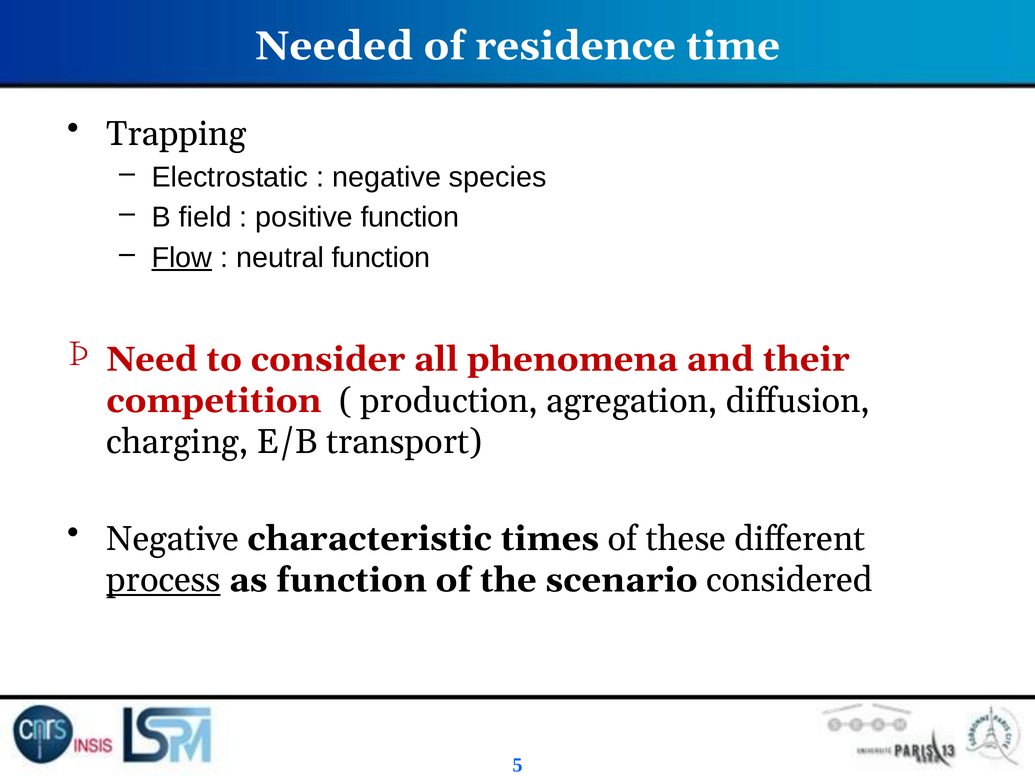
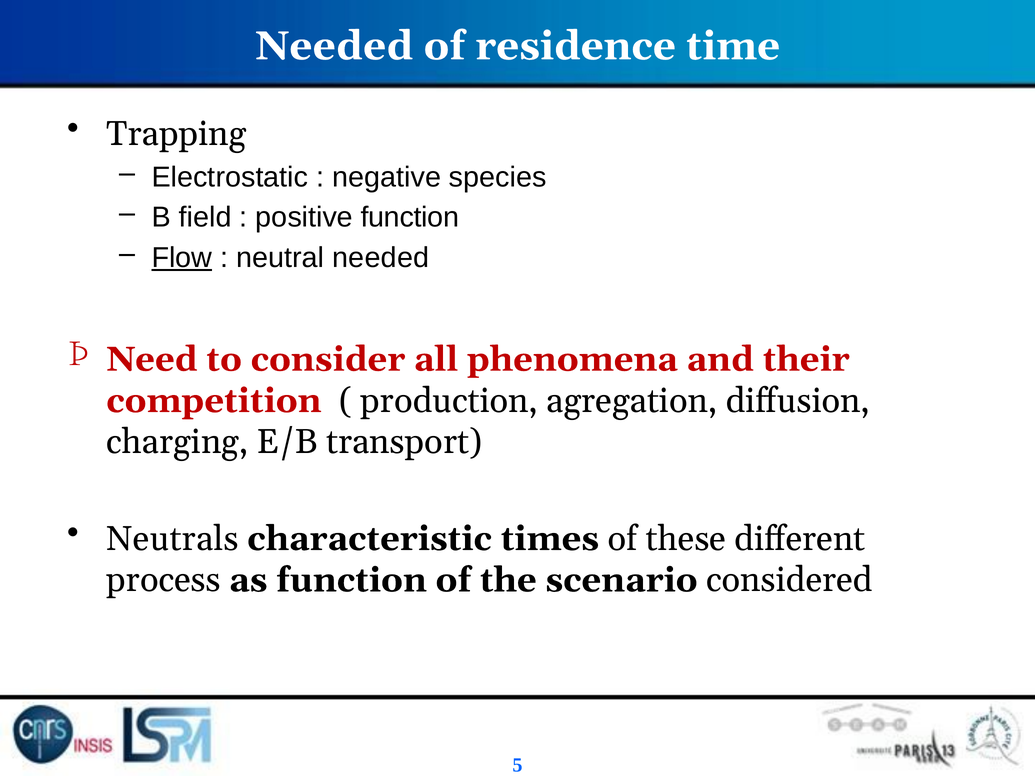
neutral function: function -> needed (381, 258)
Negative: Negative -> Neutrals (173, 539)
process underline: present -> none (164, 580)
